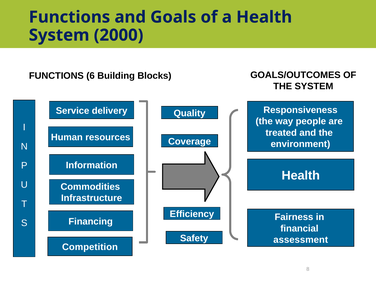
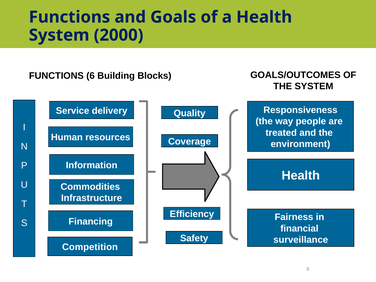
assessment: assessment -> surveillance (301, 240)
